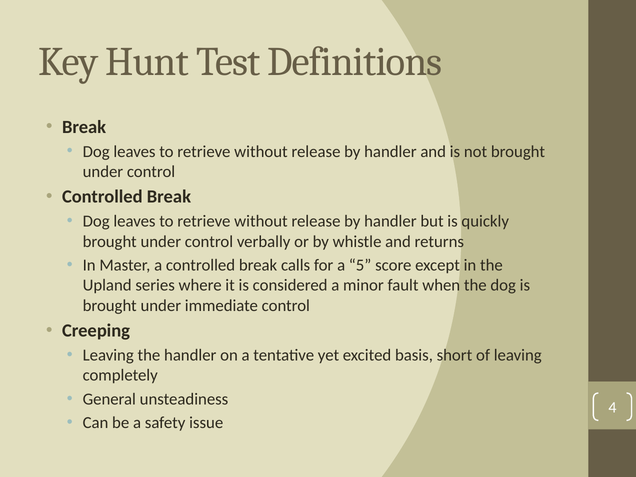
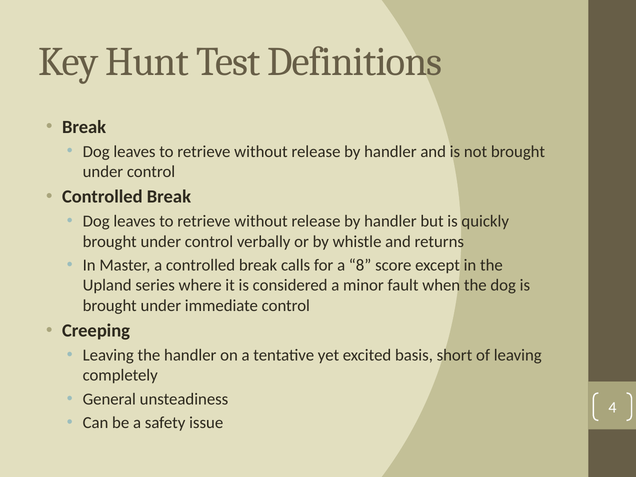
5: 5 -> 8 (360, 265)
